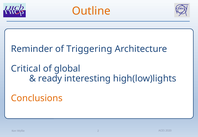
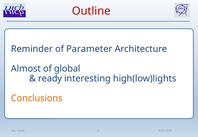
Outline colour: orange -> red (91, 11)
Triggering: Triggering -> Parameter (89, 49)
Critical: Critical -> Almost (26, 69)
